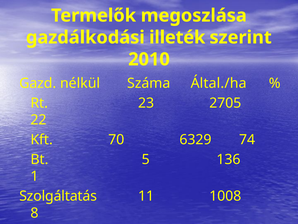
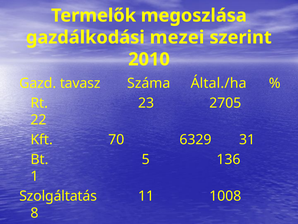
illeték: illeték -> mezei (177, 37)
nélkül: nélkül -> tavasz (80, 83)
74: 74 -> 31 (247, 139)
